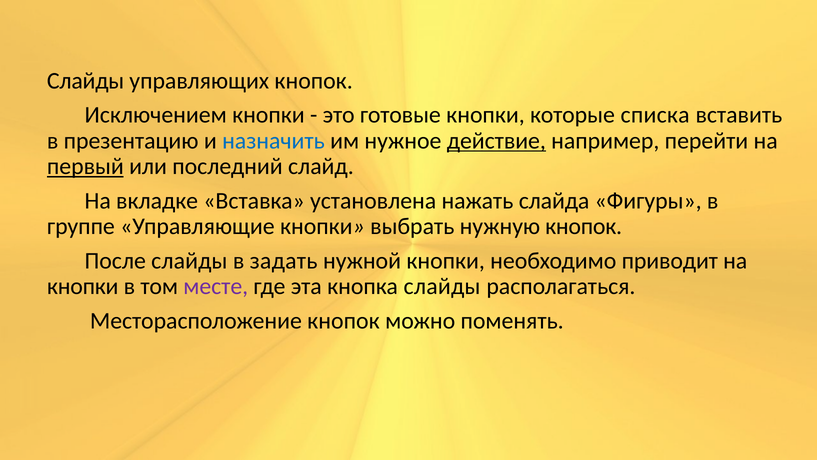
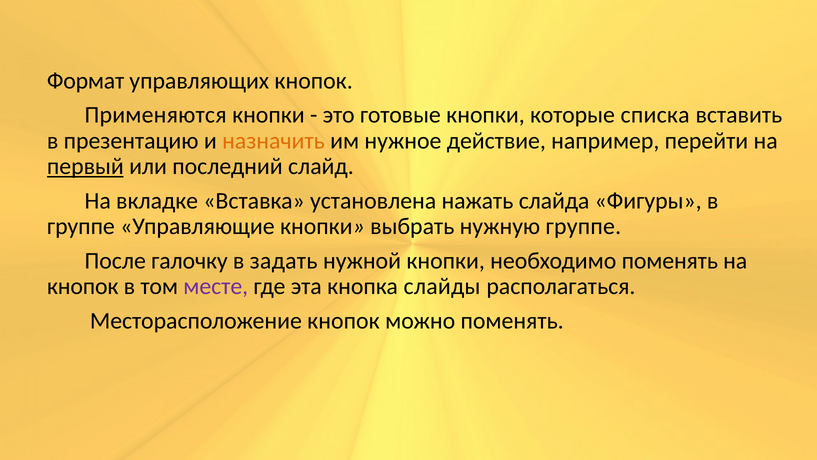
Слайды: Слайды -> Формат (86, 81)
Исключением: Исключением -> Применяются (156, 115)
назначить colour: blue -> orange (273, 141)
действие underline: present -> none (496, 141)
нужную кнопок: кнопок -> группе (583, 226)
После слайды: слайды -> галочку (189, 261)
необходимо приводит: приводит -> поменять (670, 261)
кнопки: кнопки -> кнопок (83, 286)
